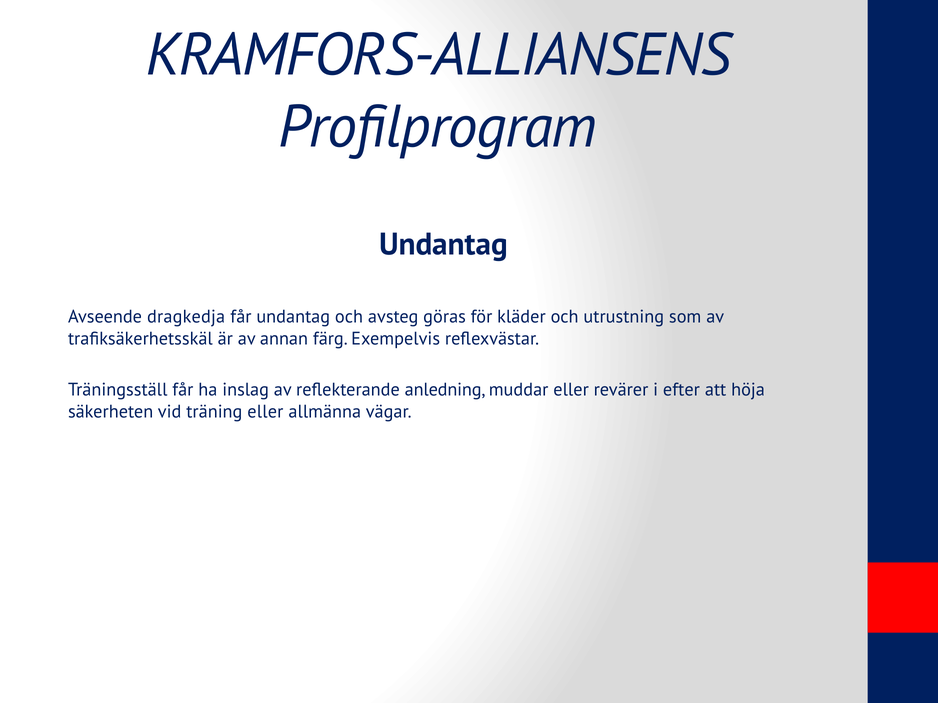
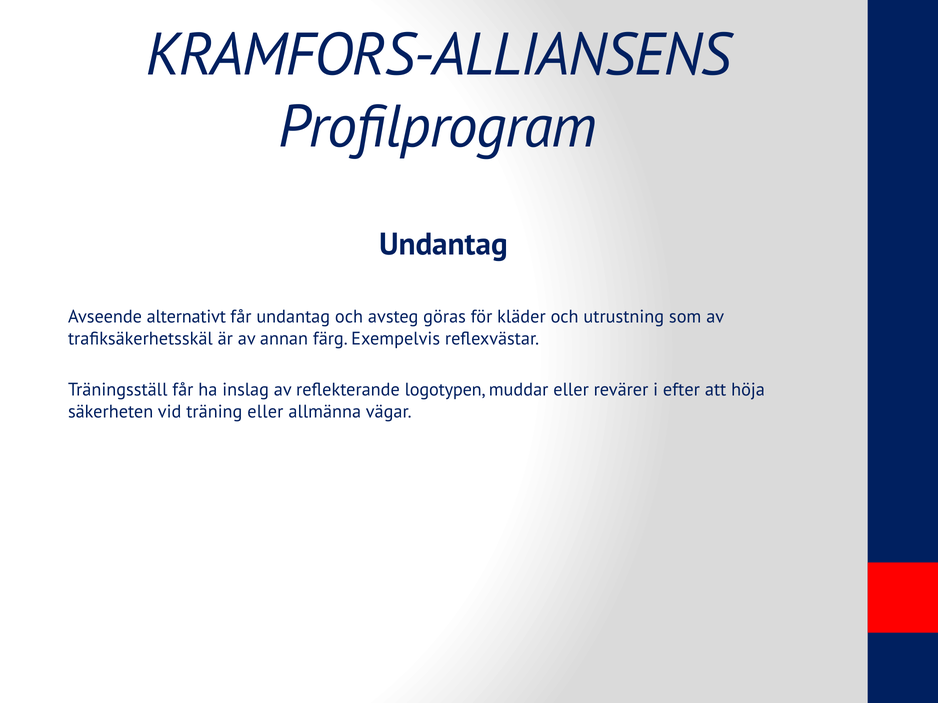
dragkedja: dragkedja -> alternativt (186, 317)
anledning: anledning -> logotypen (445, 390)
